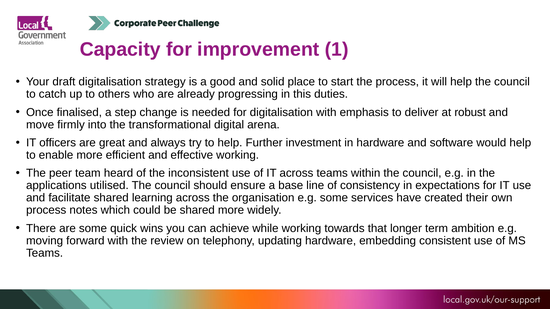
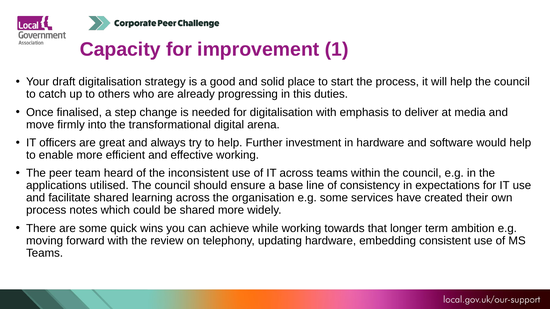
robust: robust -> media (470, 112)
